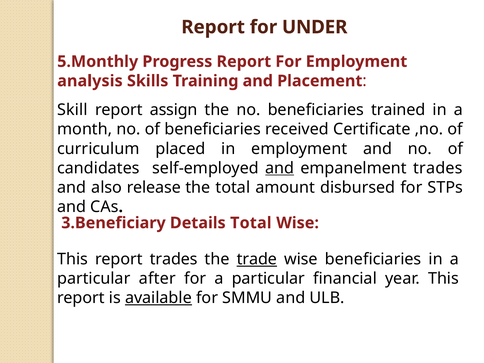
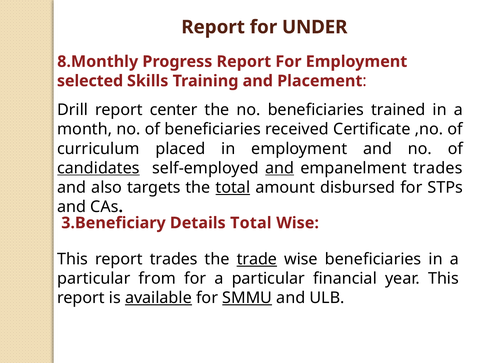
5.Monthly: 5.Monthly -> 8.Monthly (98, 62)
analysis: analysis -> selected (90, 81)
Skill: Skill -> Drill (73, 110)
assign: assign -> center (174, 110)
candidates underline: none -> present (98, 168)
release: release -> targets (154, 187)
total underline: none -> present (233, 187)
after: after -> from (157, 279)
SMMU underline: none -> present (247, 298)
